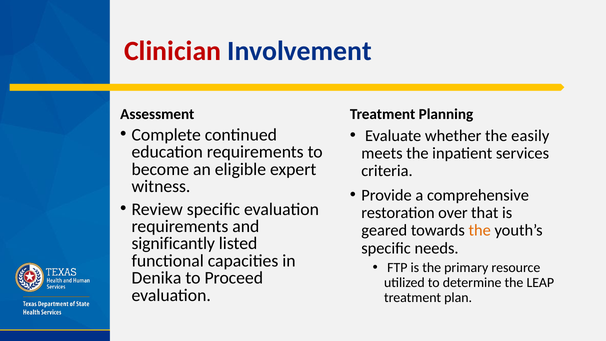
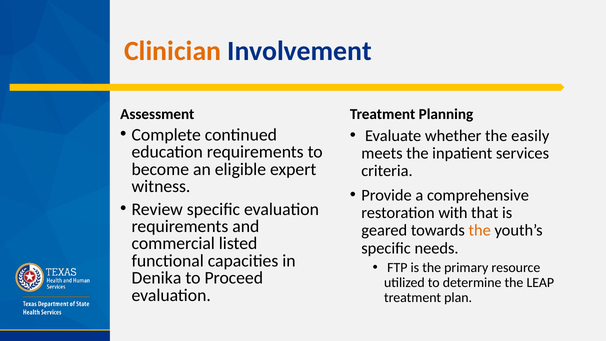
Clinician colour: red -> orange (173, 51)
over: over -> with (453, 213)
significantly: significantly -> commercial (173, 244)
